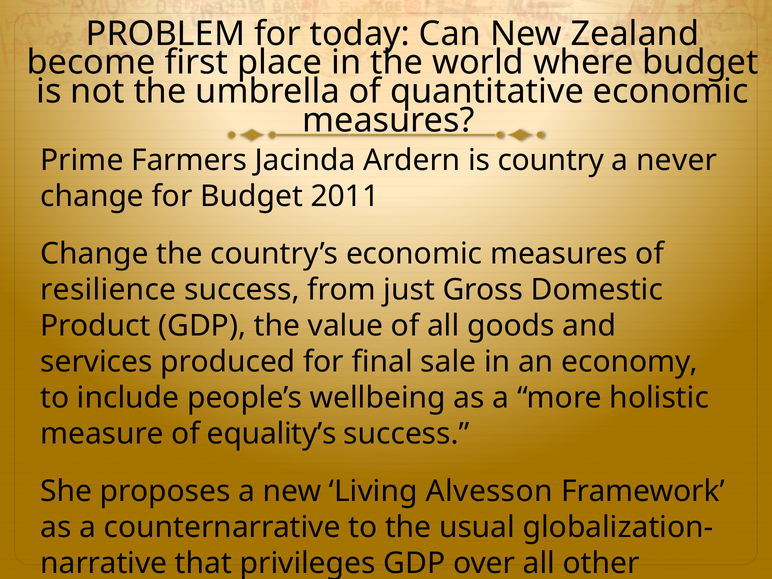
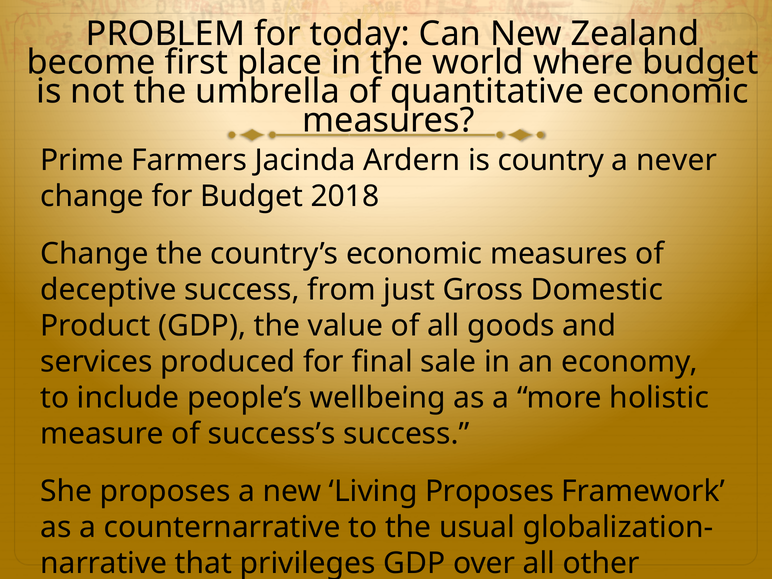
2011: 2011 -> 2018 (345, 196)
resilience: resilience -> deceptive (108, 290)
equality’s: equality’s -> success’s (271, 434)
Living Alvesson: Alvesson -> Proposes (490, 491)
